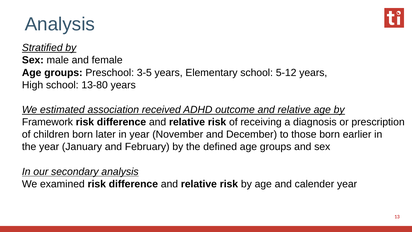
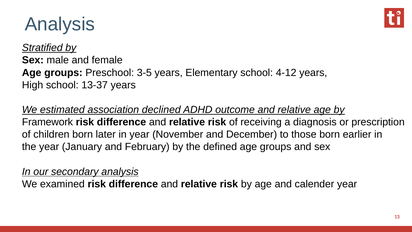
5-12: 5-12 -> 4-12 (286, 73)
13-80: 13-80 -> 13-37 (95, 85)
received: received -> declined (161, 110)
